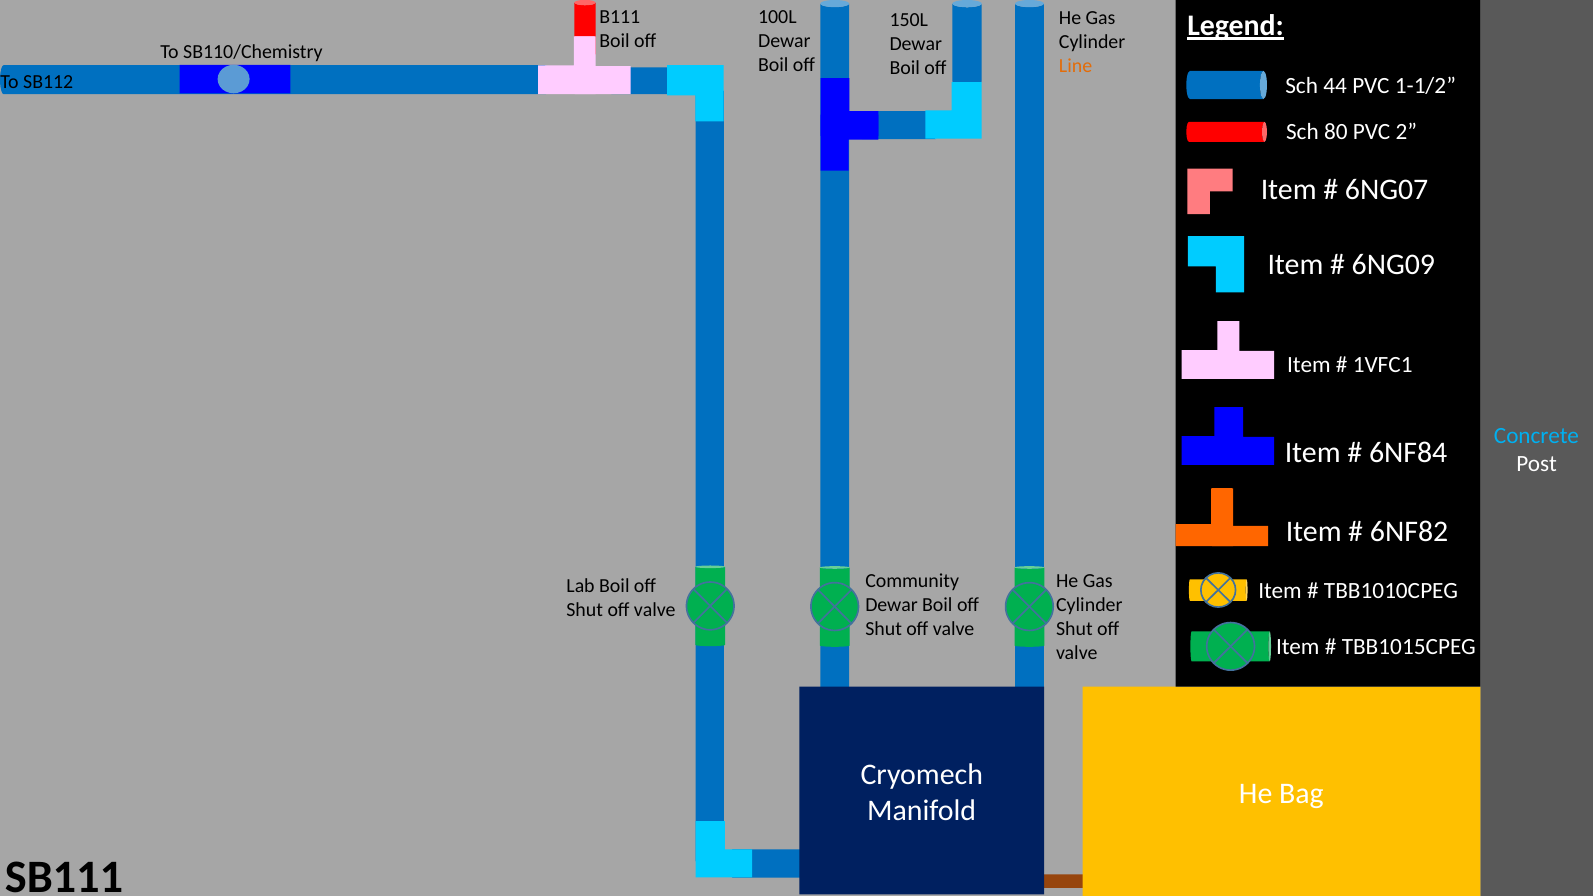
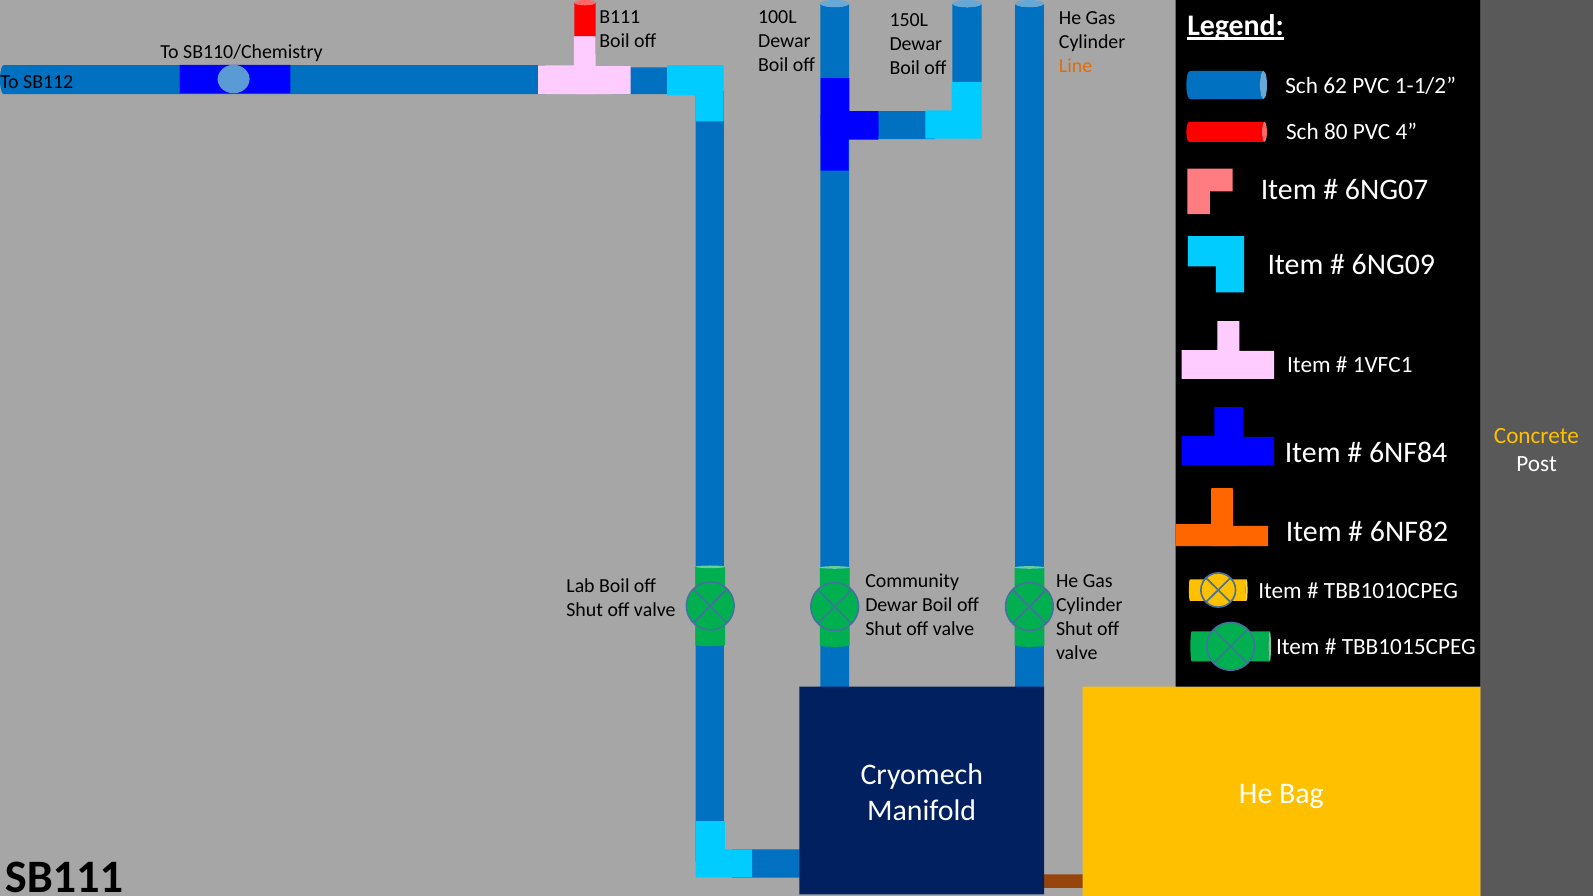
44: 44 -> 62 (1335, 86)
2: 2 -> 4 (1406, 132)
Concrete colour: light blue -> yellow (1537, 436)
